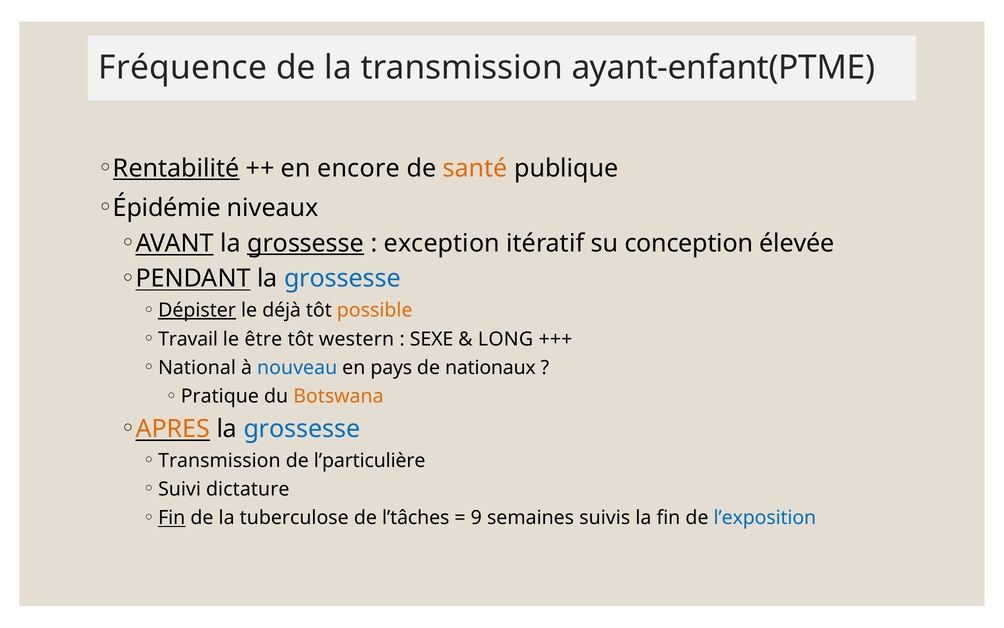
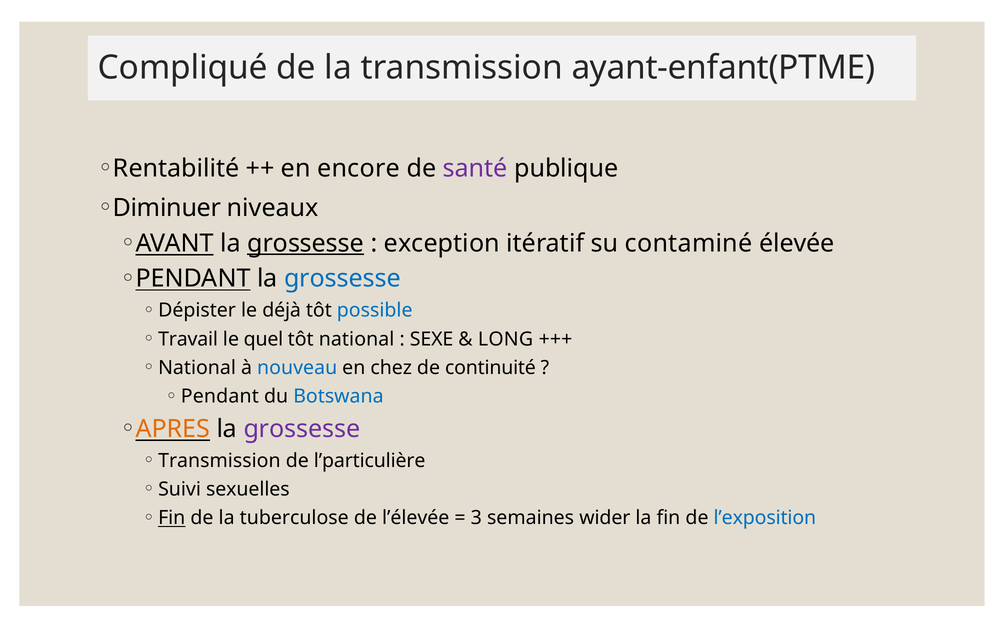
Fréquence: Fréquence -> Compliqué (183, 68)
Rentabilité underline: present -> none (176, 168)
santé colour: orange -> purple (475, 168)
Épidémie: Épidémie -> Diminuer (167, 208)
conception: conception -> contaminé (689, 243)
Dépister underline: present -> none (197, 310)
possible colour: orange -> blue (375, 310)
être: être -> quel (263, 339)
tôt western: western -> national (357, 339)
pays: pays -> chez (391, 367)
nationaux: nationaux -> continuité (490, 367)
Pratique: Pratique -> Pendant (220, 396)
Botswana colour: orange -> blue (338, 396)
grossesse colour: blue -> purple (302, 429)
dictature: dictature -> sexuelles (248, 489)
l’tâches: l’tâches -> l’élevée (416, 518)
9: 9 -> 3 (476, 518)
suivis: suivis -> wider (605, 518)
